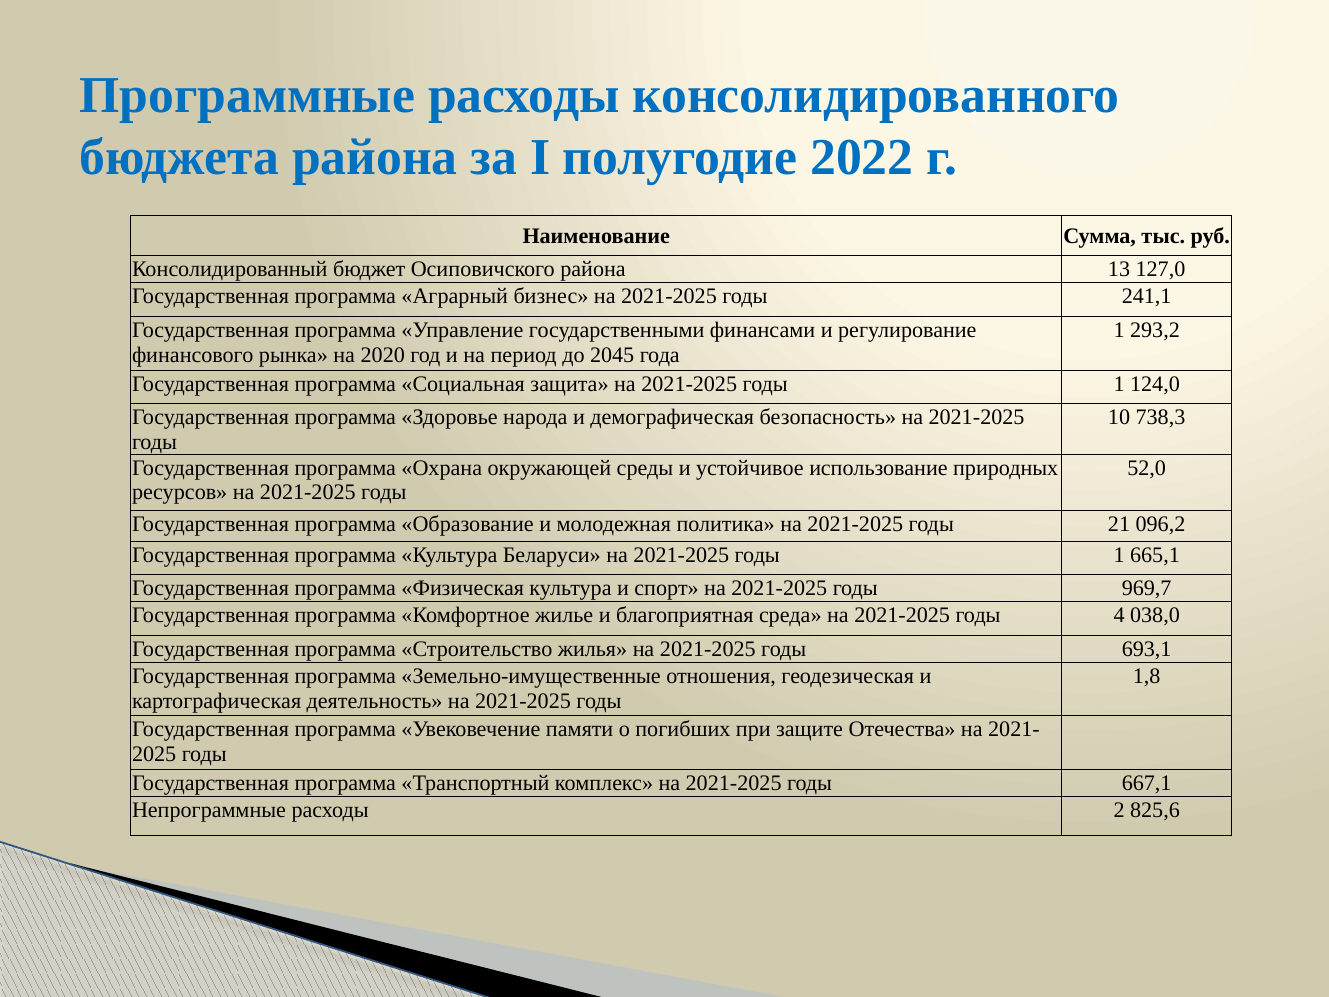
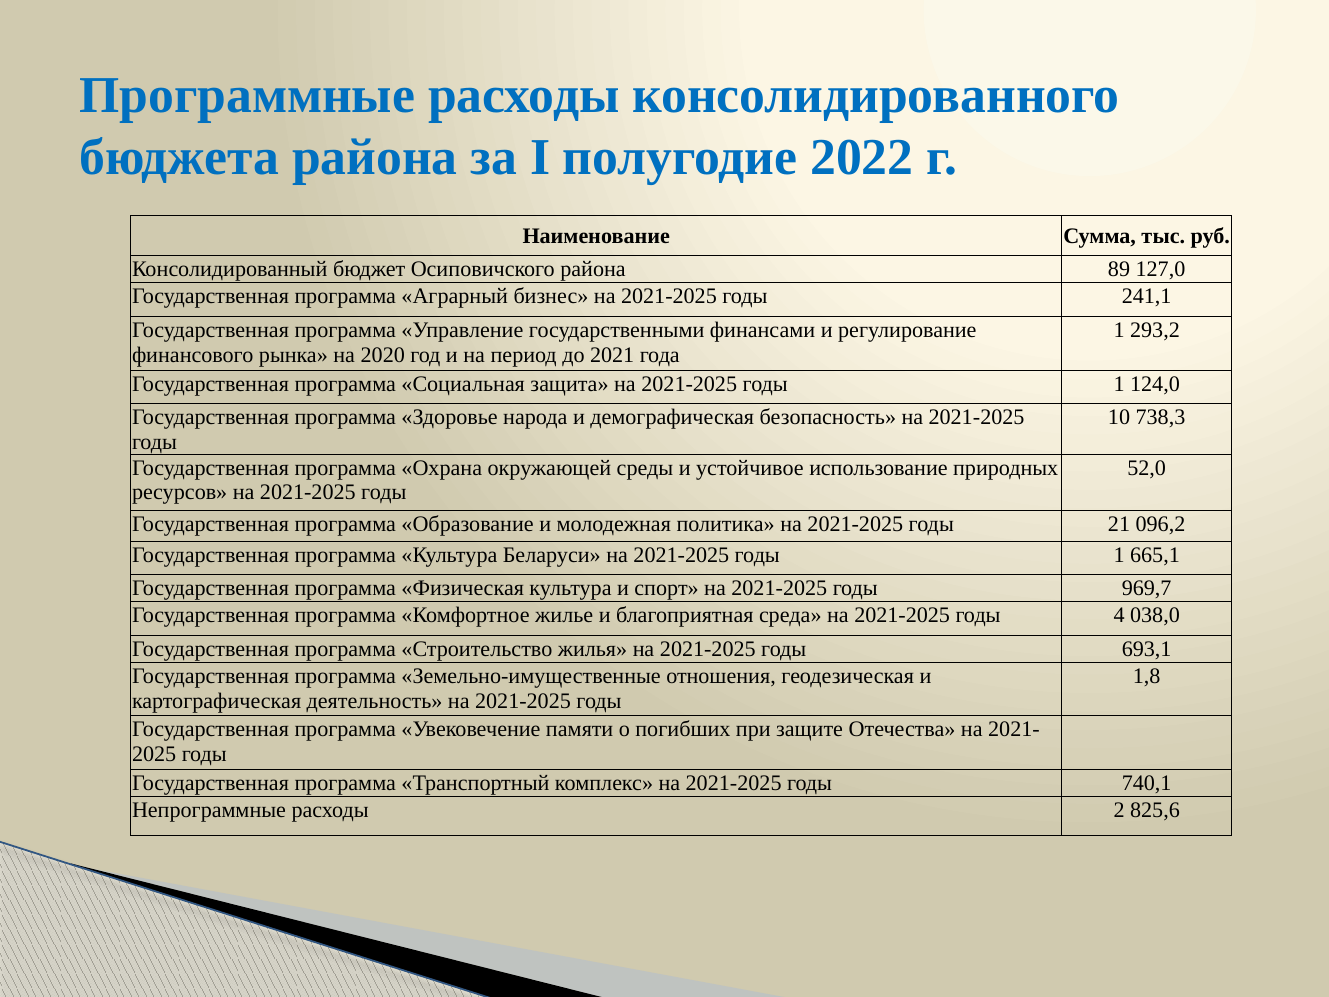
13: 13 -> 89 (1119, 269)
2045: 2045 -> 2021 (612, 355)
667,1: 667,1 -> 740,1 (1147, 783)
